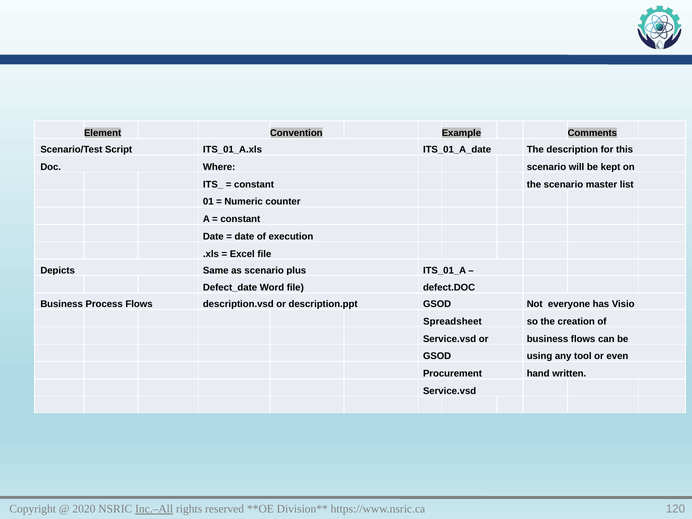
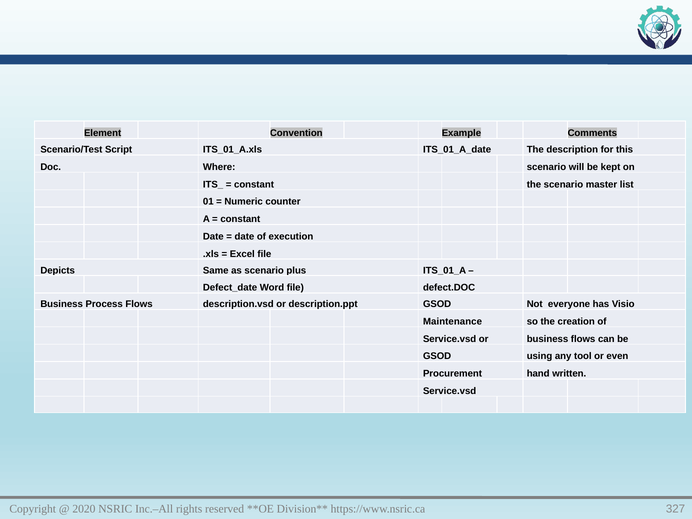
Spreadsheet: Spreadsheet -> Maintenance (452, 322)
Inc.–All underline: present -> none (154, 509)
120: 120 -> 327 (676, 509)
